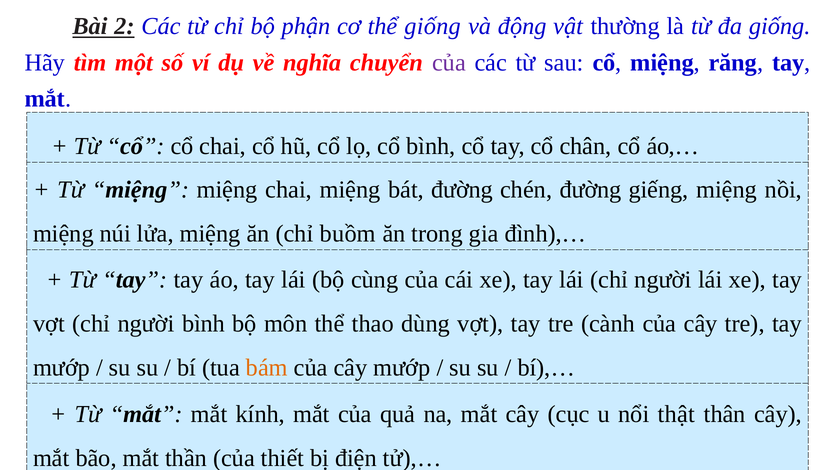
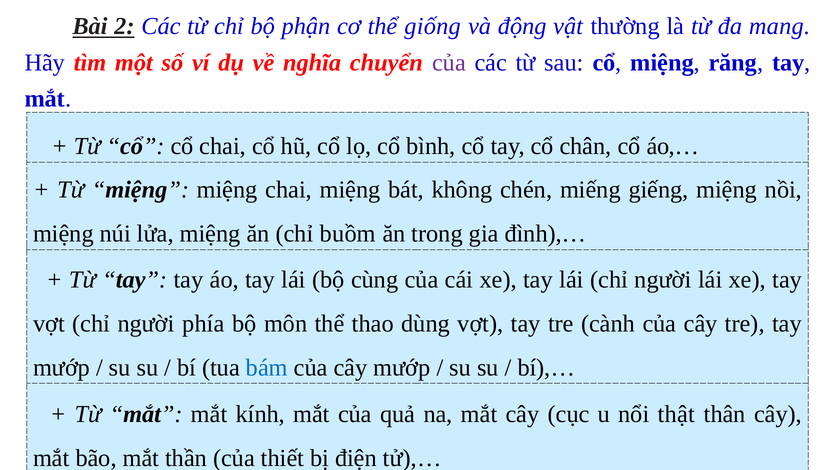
đa giống: giống -> mang (780, 26)
bát đường: đường -> không (462, 190)
chén đường: đường -> miếng (590, 190)
người bình: bình -> phía (203, 323)
bám colour: orange -> blue (267, 367)
